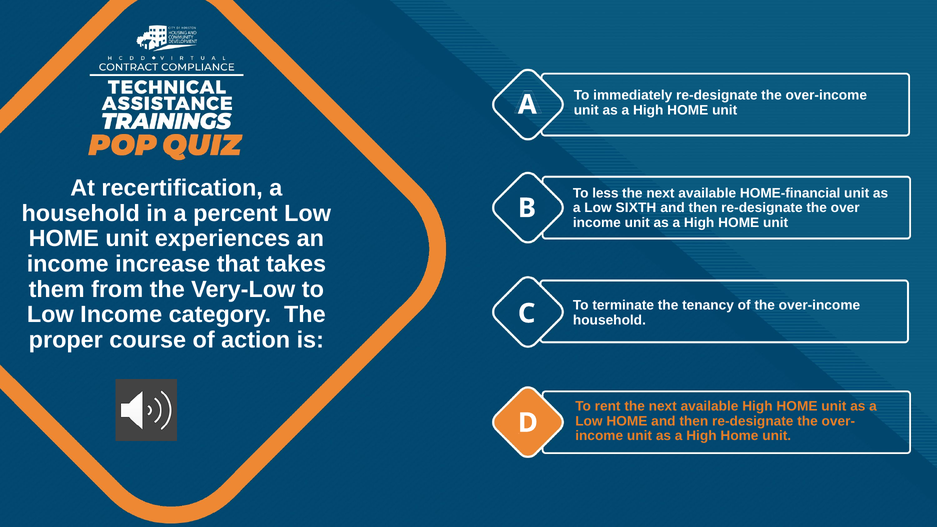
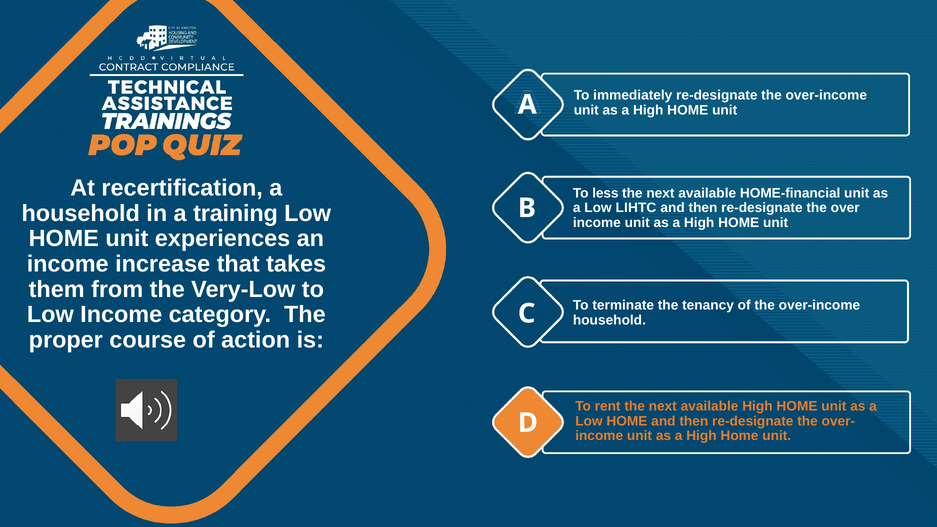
SIXTH: SIXTH -> LIHTC (636, 208)
percent: percent -> training (235, 213)
